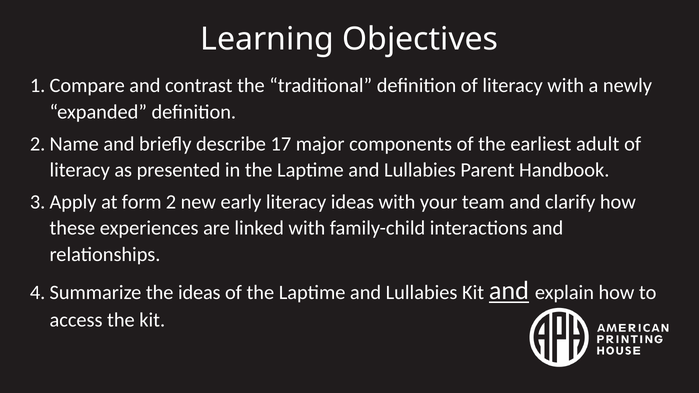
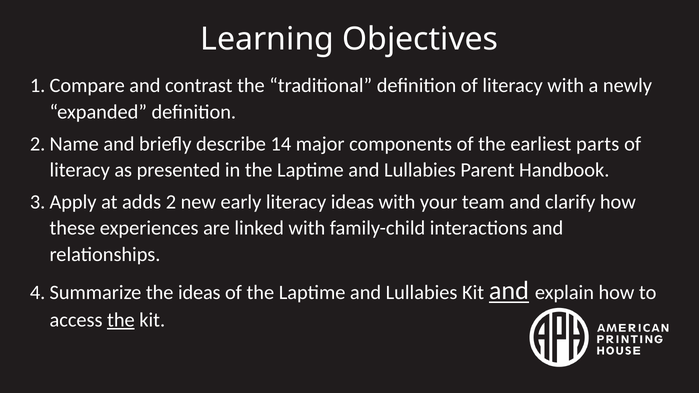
17: 17 -> 14 (281, 144)
adult: adult -> parts (598, 144)
form: form -> adds (142, 202)
the underline: none -> present (121, 320)
